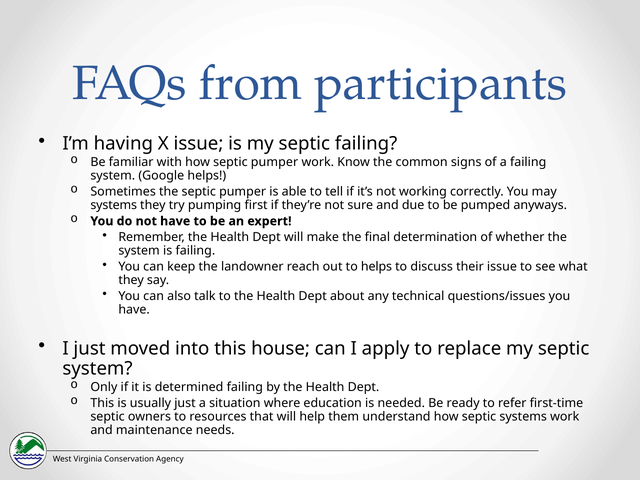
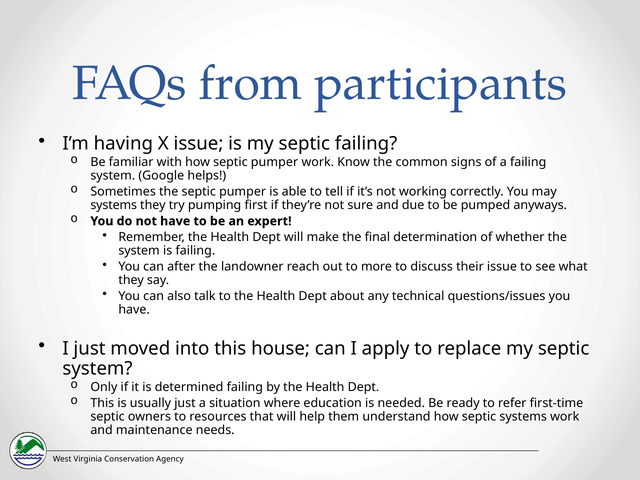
keep: keep -> after (181, 267)
to helps: helps -> more (376, 267)
